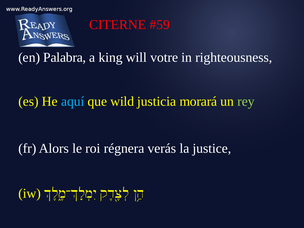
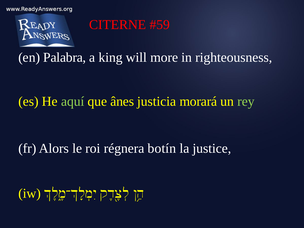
votre: votre -> more (164, 57)
aquí colour: light blue -> light green (73, 101)
wild: wild -> ânes (122, 101)
verás: verás -> botín (162, 148)
